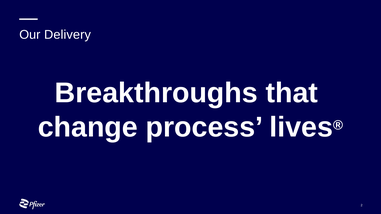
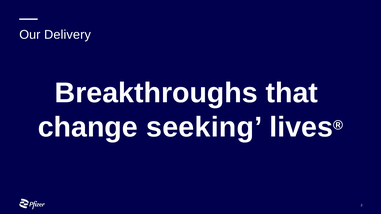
process: process -> seeking (204, 127)
